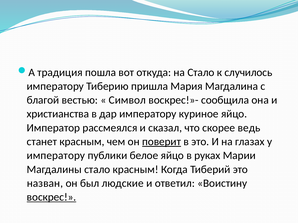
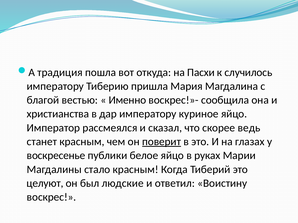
на Стало: Стало -> Пасхи (201, 72)
Символ: Символ -> Именно (127, 100)
императору: императору -> воскресенье (56, 156)
назван: назван -> целуют (45, 184)
воскрес underline: present -> none (51, 198)
